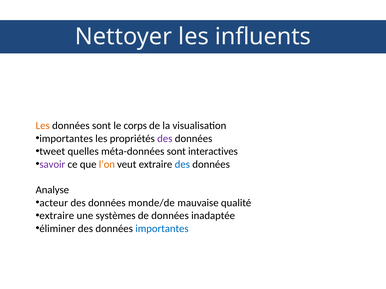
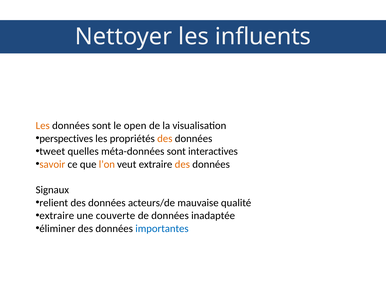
corps: corps -> open (135, 126)
importantes: importantes -> perspectives (66, 139)
des colour: purple -> orange (165, 139)
savoir colour: purple -> orange (52, 165)
des colour: blue -> orange (182, 165)
Analyse: Analyse -> Signaux (52, 190)
acteur: acteur -> relient (54, 203)
monde/de: monde/de -> acteurs/de (151, 203)
systèmes: systèmes -> couverte (116, 216)
